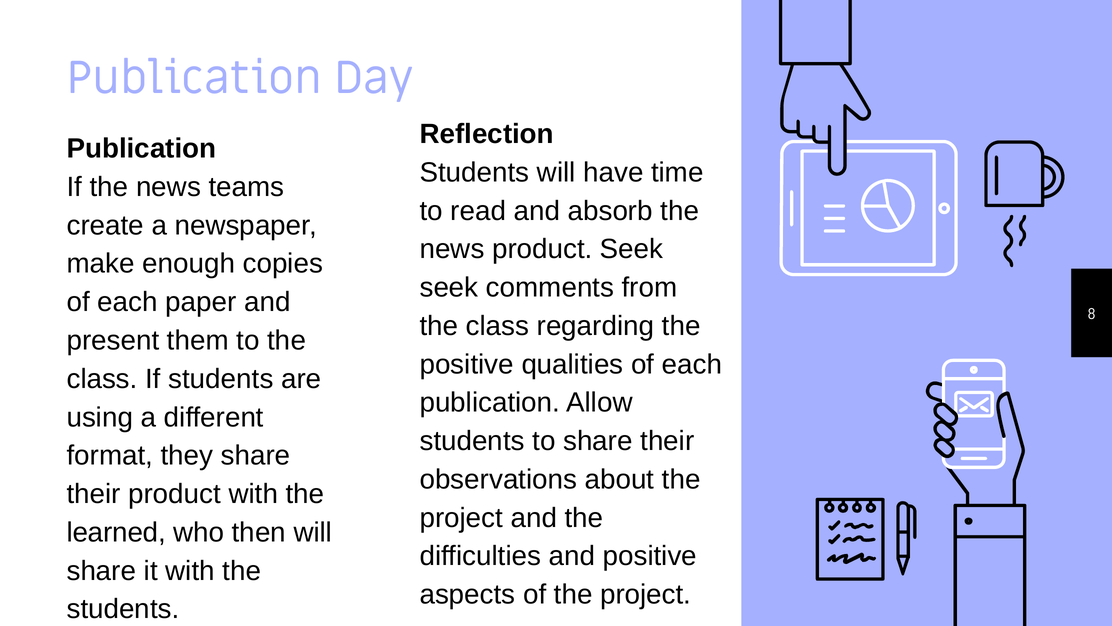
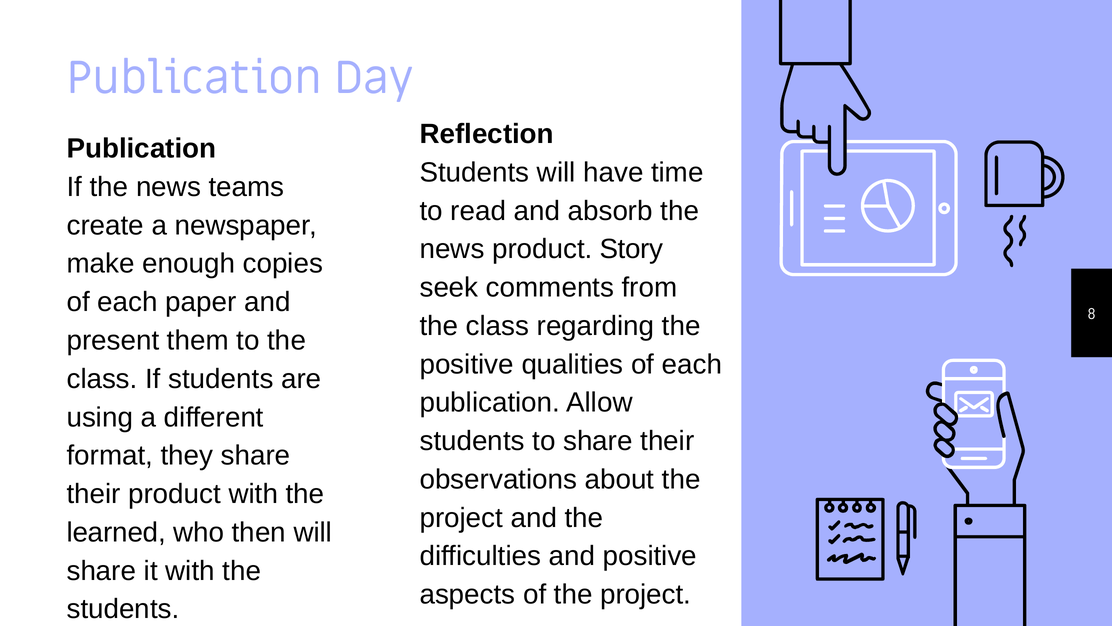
product Seek: Seek -> Story (631, 249)
